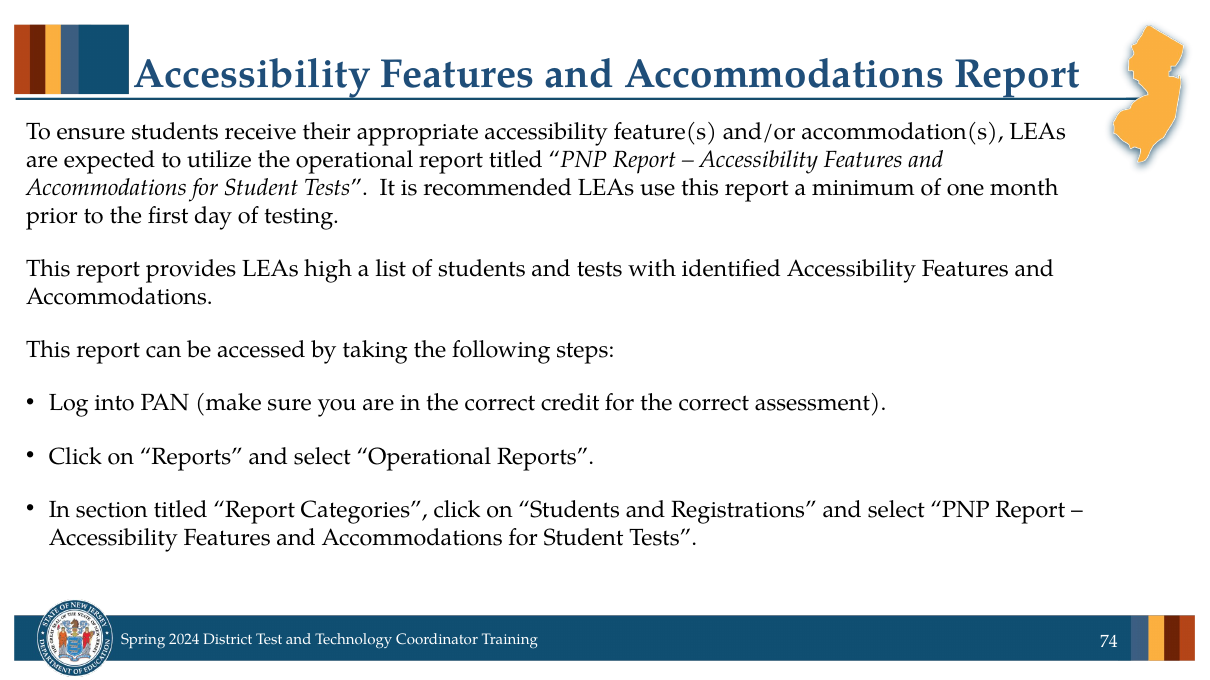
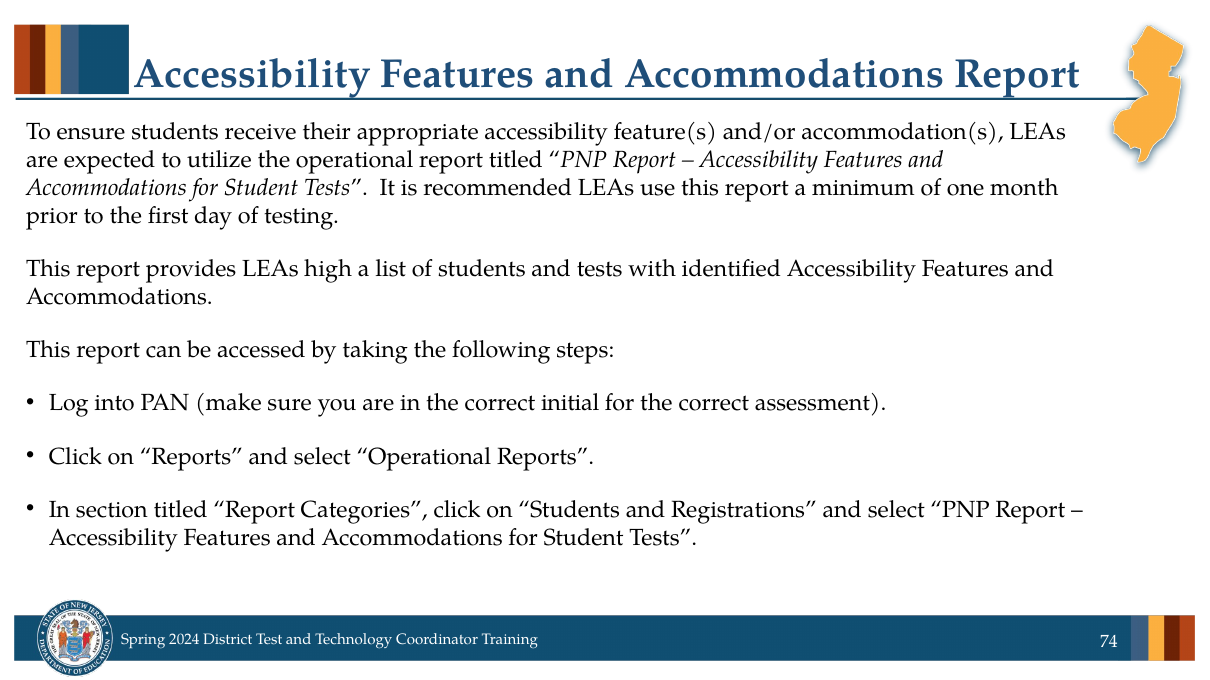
credit: credit -> initial (570, 404)
